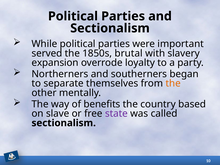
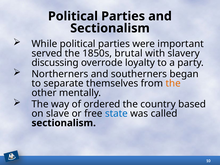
expansion: expansion -> discussing (55, 63)
benefits: benefits -> ordered (102, 104)
state colour: purple -> blue (116, 114)
